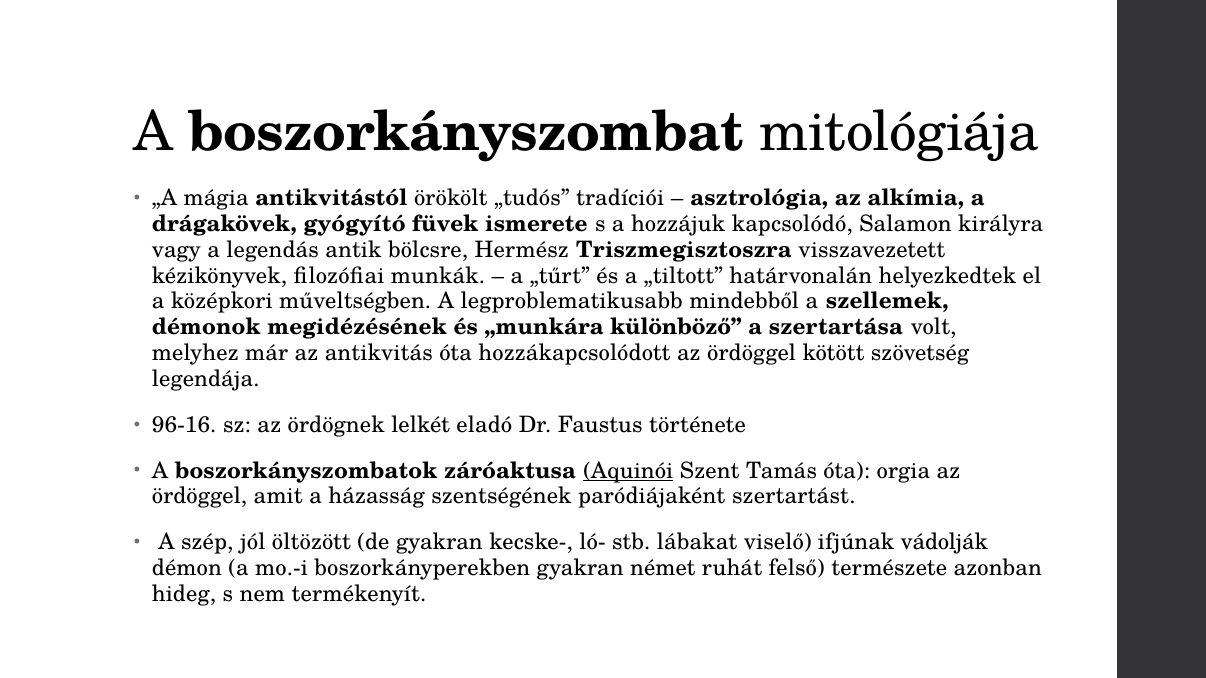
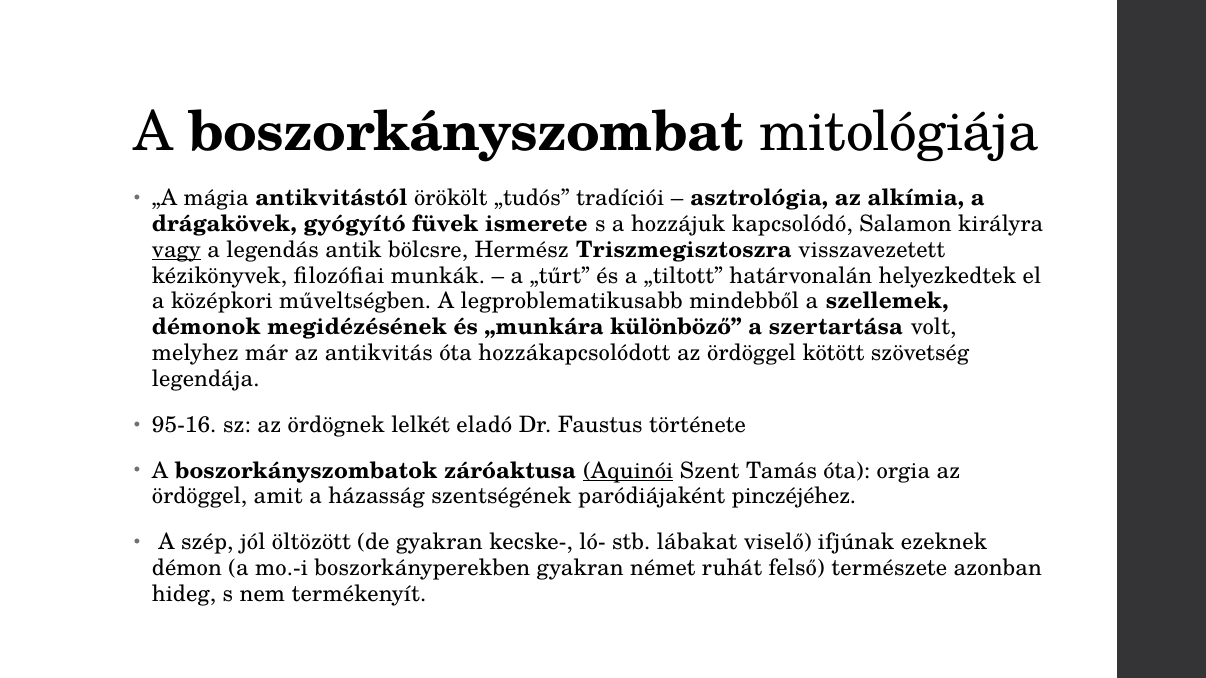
vagy underline: none -> present (176, 250)
96-16: 96-16 -> 95-16 (184, 425)
szertartást: szertartást -> pinczéjéhez (794, 497)
vádolják: vádolják -> ezeknek (944, 543)
